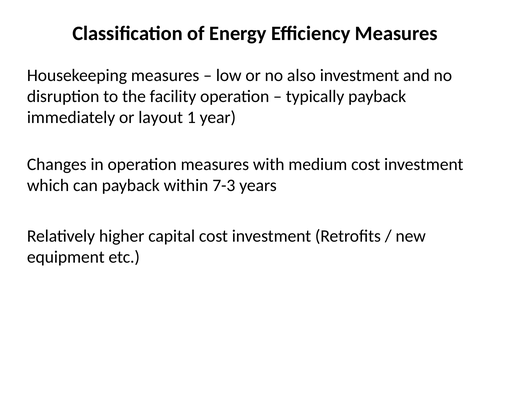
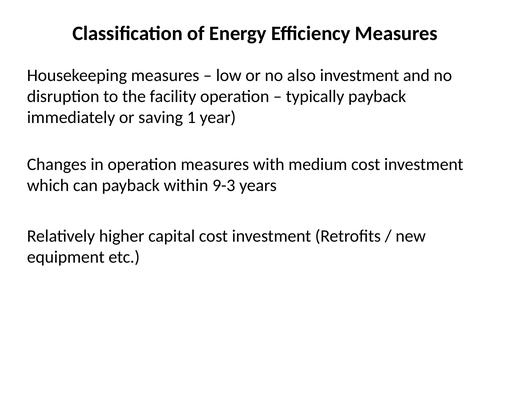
layout: layout -> saving (161, 117)
7-3: 7-3 -> 9-3 (224, 185)
